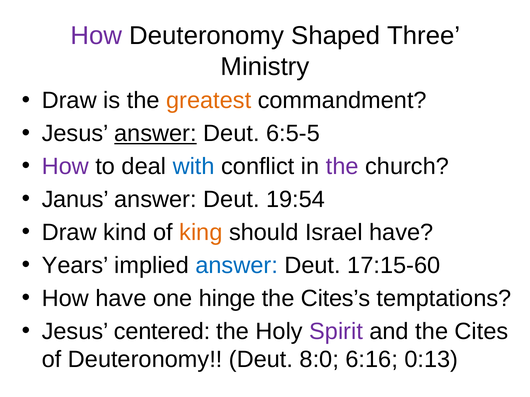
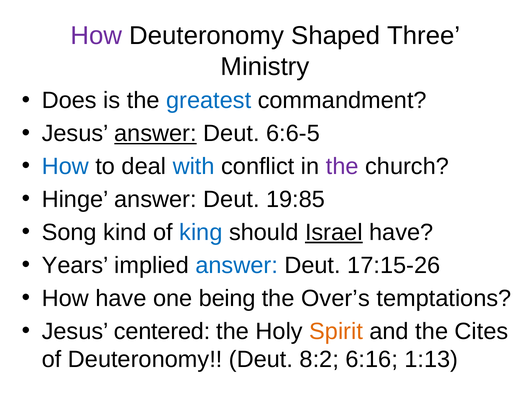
Draw: Draw -> Does (69, 101)
greatest colour: orange -> blue (209, 101)
6:5-5: 6:5-5 -> 6:6-5 (293, 134)
How colour: purple -> blue (65, 167)
Janus: Janus -> Hinge (75, 200)
19:54: 19:54 -> 19:85 (296, 200)
Draw: Draw -> Song (69, 233)
king colour: orange -> blue (201, 233)
Israel underline: none -> present (334, 233)
17:15-60: 17:15-60 -> 17:15-26 (394, 266)
hinge: hinge -> being (227, 299)
Cites’s: Cites’s -> Over’s (335, 299)
Spirit colour: purple -> orange (336, 332)
8:0: 8:0 -> 8:2 (319, 360)
0:13: 0:13 -> 1:13 (431, 360)
